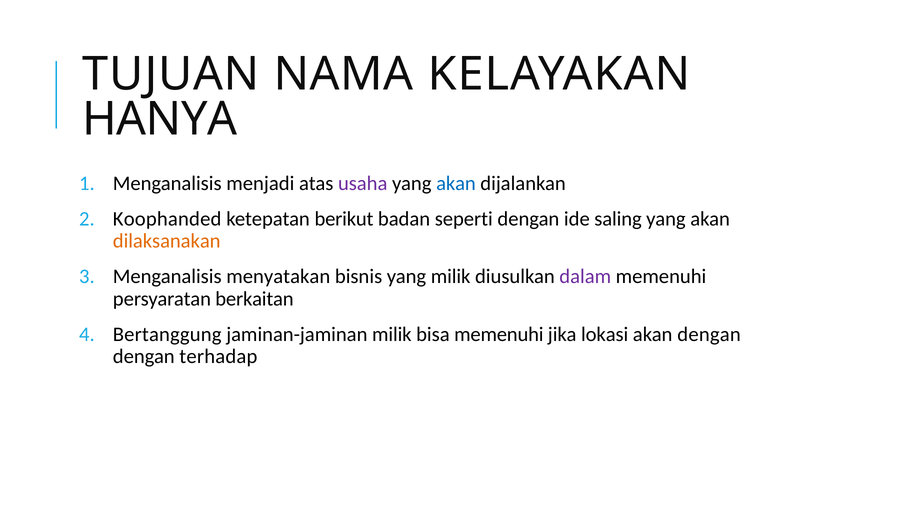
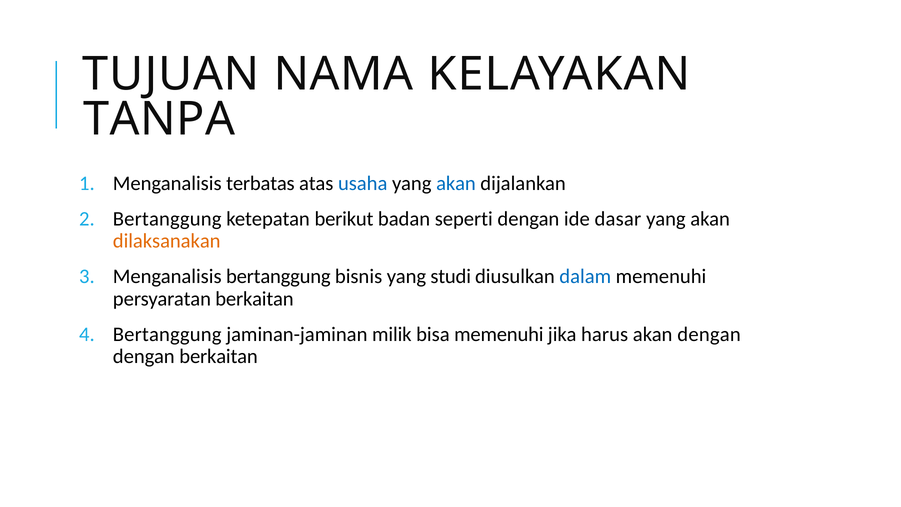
HANYA: HANYA -> TANPA (159, 119)
menjadi: menjadi -> terbatas (260, 183)
usaha colour: purple -> blue (363, 183)
Koophanded: Koophanded -> Bertanggung (167, 219)
saling: saling -> dasar (618, 219)
Menganalisis menyatakan: menyatakan -> bertanggung (278, 276)
yang milik: milik -> studi (451, 276)
dalam colour: purple -> blue (585, 276)
lokasi: lokasi -> harus (605, 334)
dengan terhadap: terhadap -> berkaitan (219, 357)
